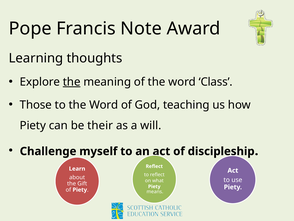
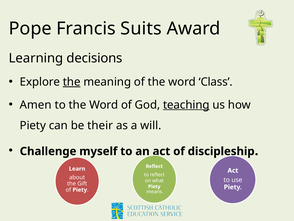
Note: Note -> Suits (141, 28)
thoughts: thoughts -> decisions (95, 58)
Those: Those -> Amen (36, 105)
teaching underline: none -> present (186, 105)
